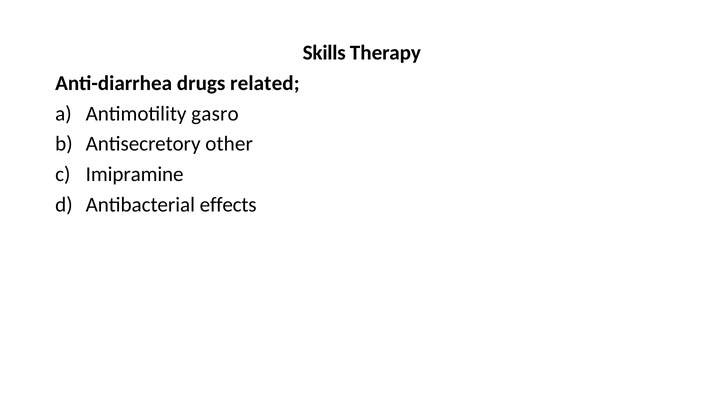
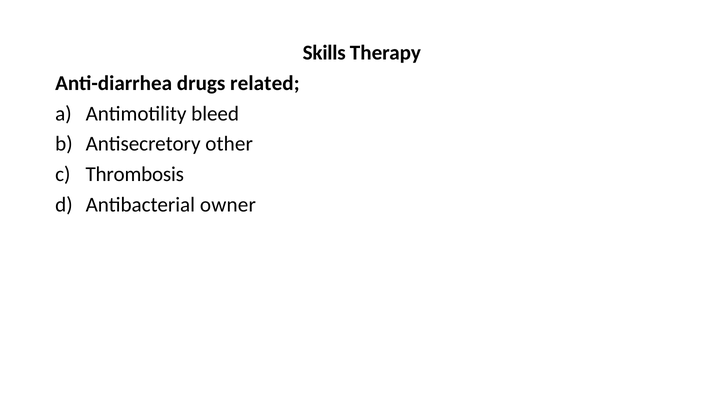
gasro: gasro -> bleed (215, 114)
Imipramine: Imipramine -> Thrombosis (135, 174)
effects: effects -> owner (228, 205)
